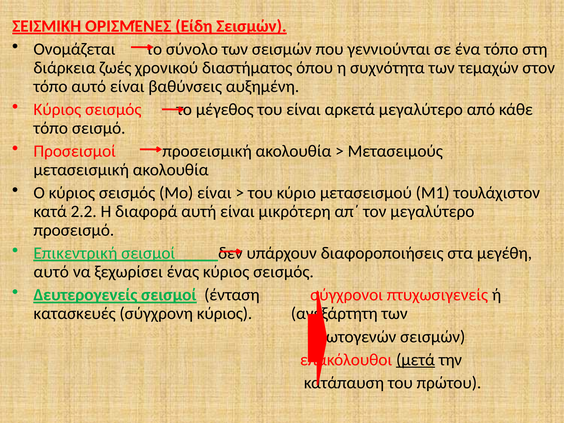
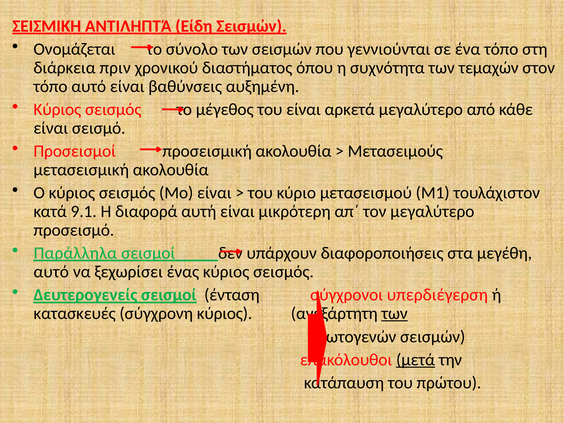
ΟΡΙΣΜΈΝΕΣ: ΟΡΙΣΜΈΝΕΣ -> ΑΝΤΙΛΗΠΤΆ (128, 26)
ζωές: ζωές -> πριν (115, 68)
τόπο: τόπο -> είναι (51, 128)
2.2: 2.2 -> 9.1 (84, 211)
Επικεντρική: Επικεντρική -> Παράλληλα (75, 253)
πτυχωσιγενείς: πτυχωσιγενείς -> υπερδιέγερση (437, 295)
των underline: none -> present (395, 314)
